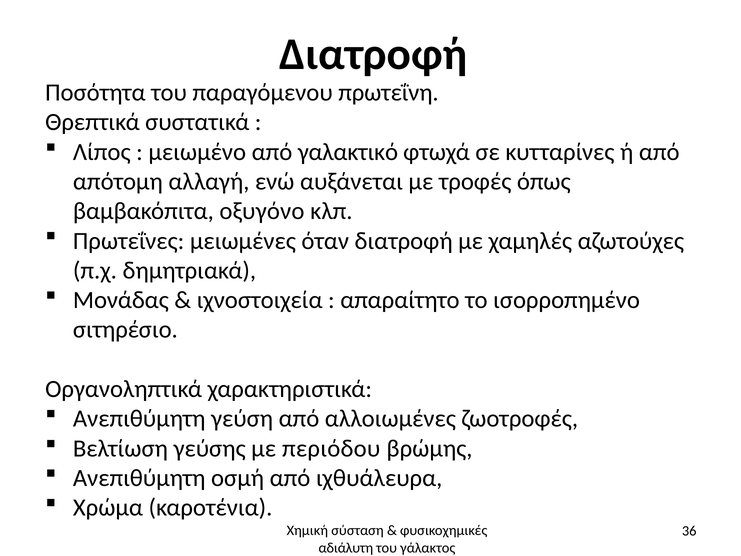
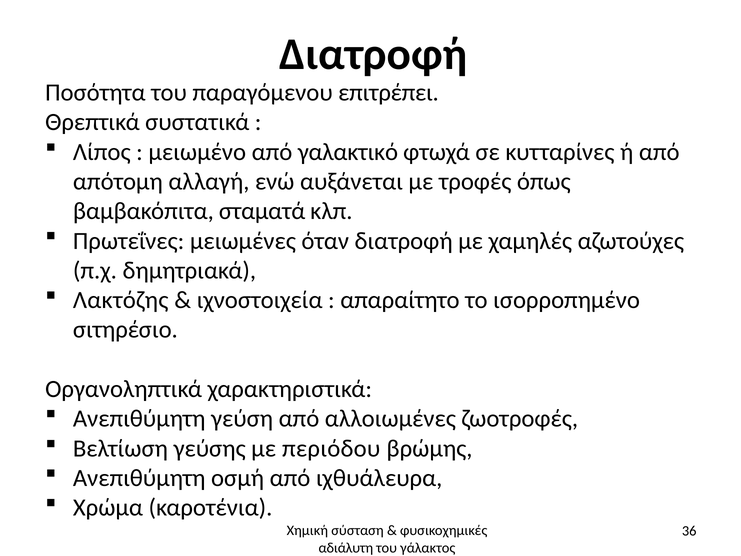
πρωτεΐνη: πρωτεΐνη -> επιτρέπει (389, 93)
οξυγόνο: οξυγόνο -> σταματά (262, 211)
Μονάδας: Μονάδας -> Λακτόζης (121, 300)
